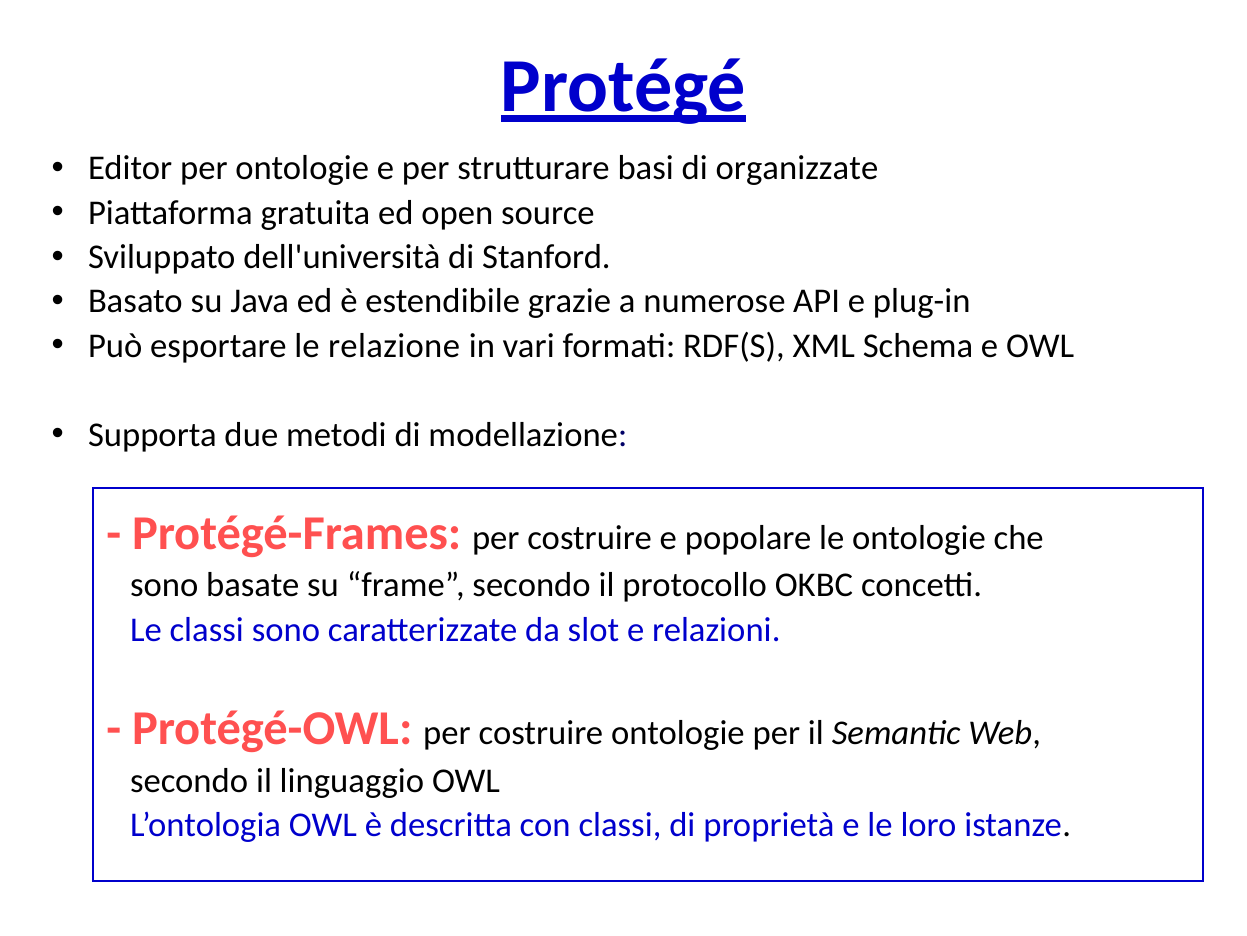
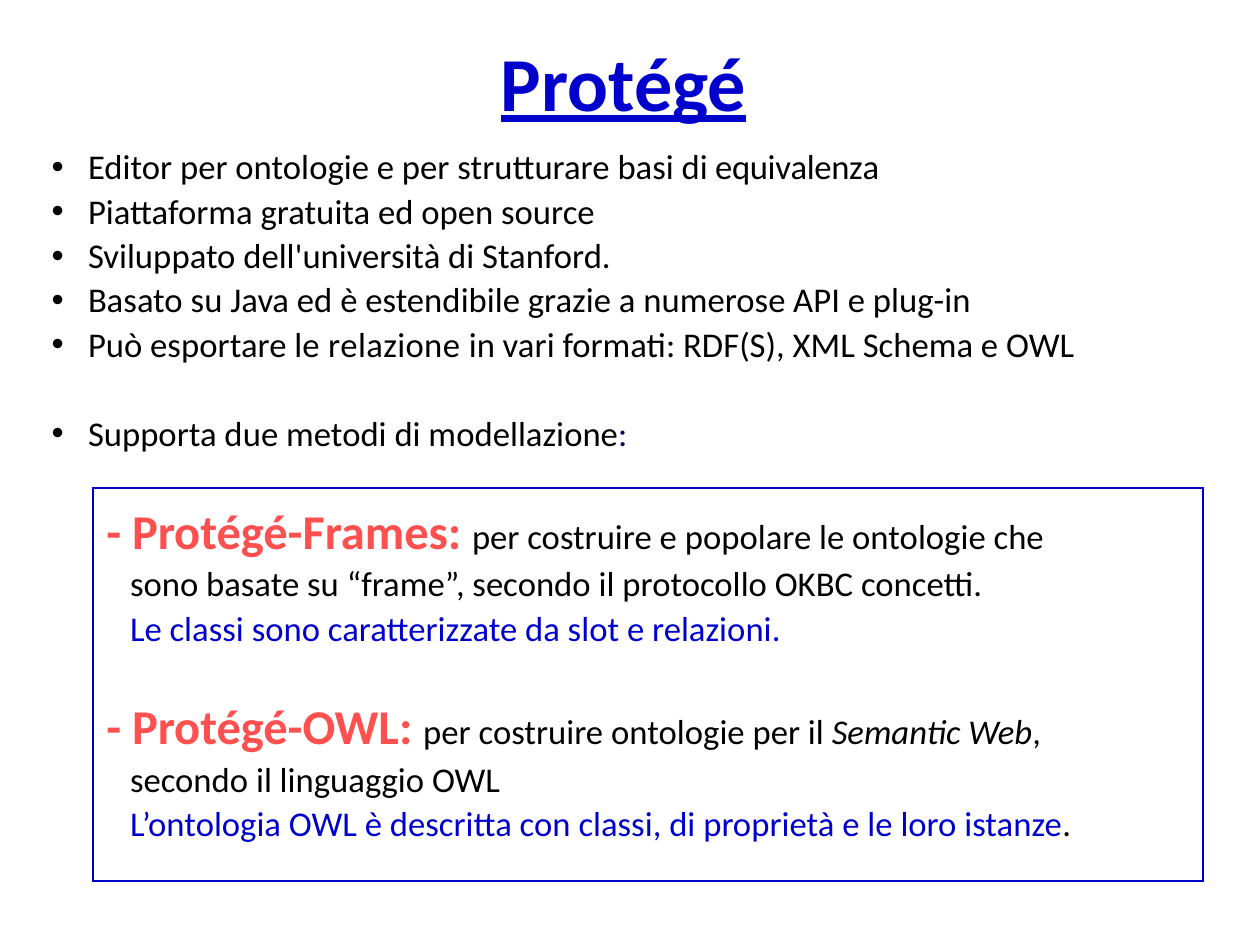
organizzate: organizzate -> equivalenza (797, 168)
